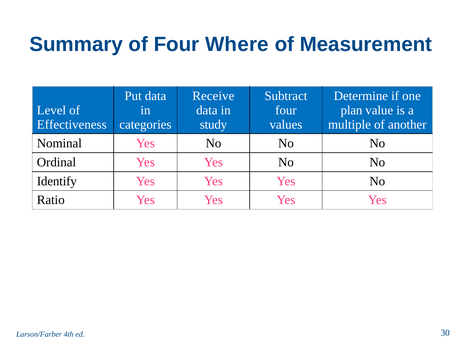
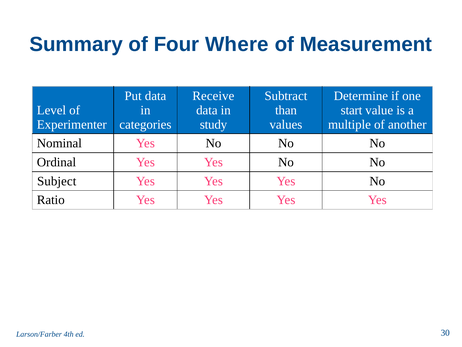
four: four -> than (286, 110)
plan: plan -> start (352, 110)
Effectiveness: Effectiveness -> Experimenter (72, 124)
Identify: Identify -> Subject (57, 181)
